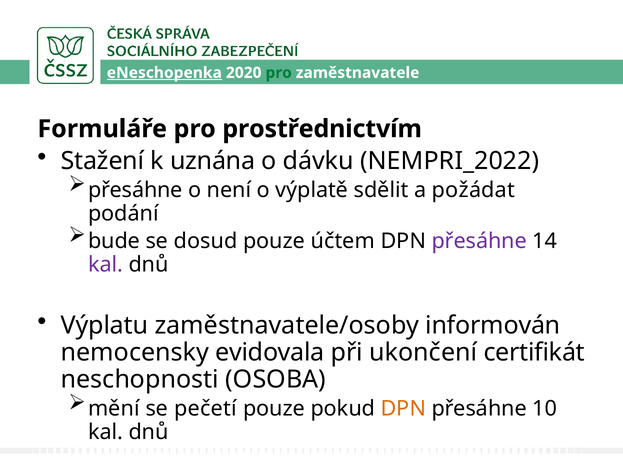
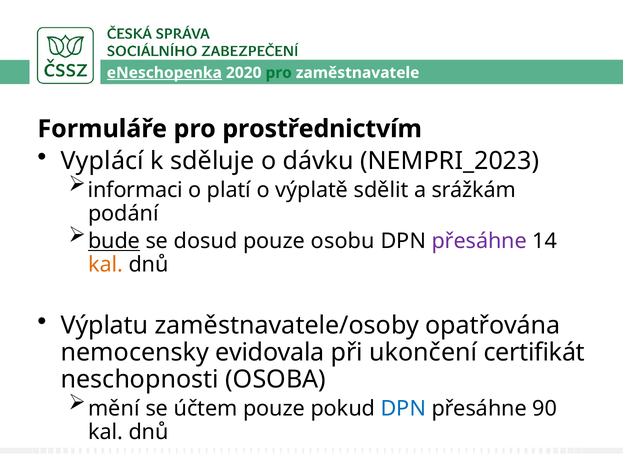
Stažení: Stažení -> Vyplácí (102, 161)
uznána: uznána -> sděluje (213, 161)
NEMPRI_2022: NEMPRI_2022 -> NEMPRI_2023 (450, 161)
přesáhne: přesáhne -> informaci (135, 190)
není: není -> platí (229, 190)
požádat: požádat -> srážkám (474, 190)
bude underline: none -> present (114, 241)
účtem: účtem -> osobu (343, 241)
kal colour: purple -> orange (106, 265)
informován: informován -> opatřována (493, 326)
pečetí: pečetí -> účtem (206, 409)
DPN colour: orange -> blue (403, 409)
10: 10 -> 90 (545, 409)
